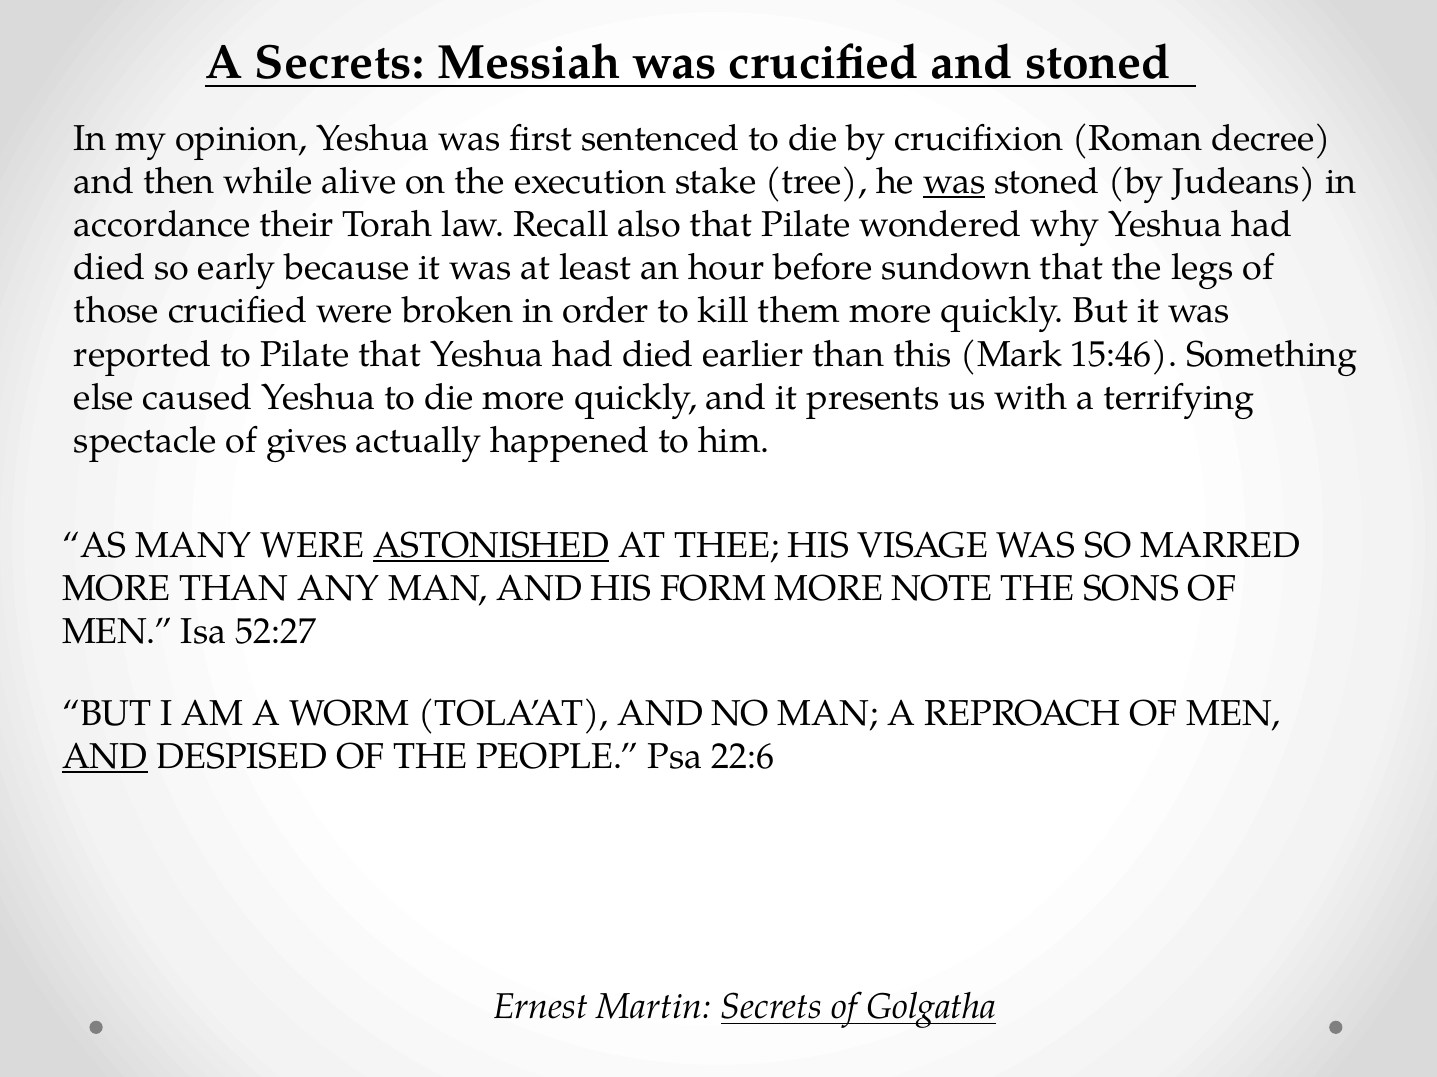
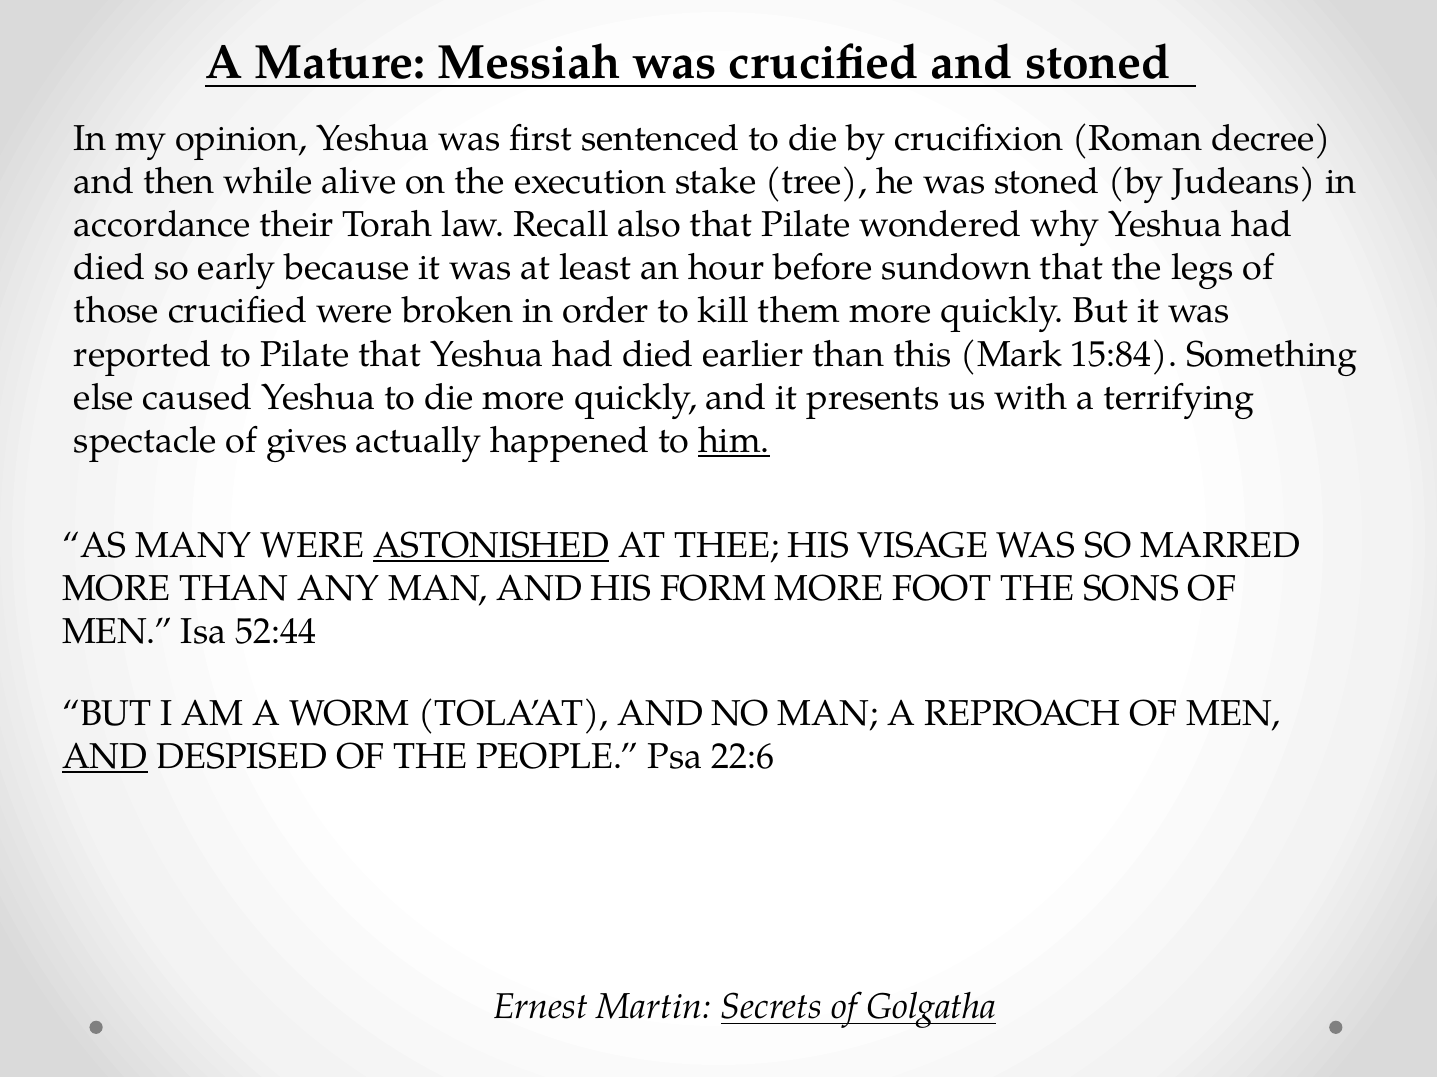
A Secrets: Secrets -> Mature (340, 63)
was underline: present -> none (954, 182)
15:46: 15:46 -> 15:84 (1124, 354)
him underline: none -> present (734, 441)
NOTE: NOTE -> FOOT (942, 589)
52:27: 52:27 -> 52:44 (276, 632)
